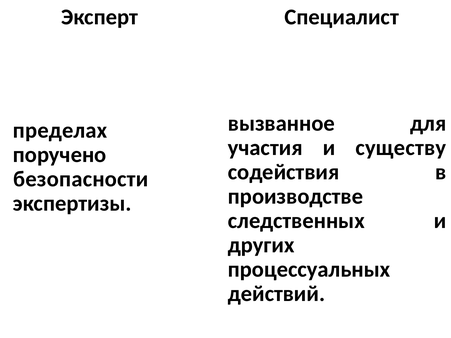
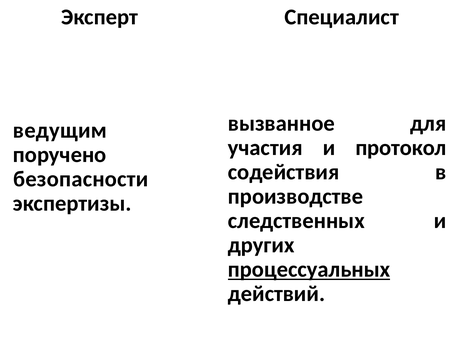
пределах: пределах -> ведущим (60, 131)
существу: существу -> протокол (401, 148)
процессуальных underline: none -> present (309, 270)
